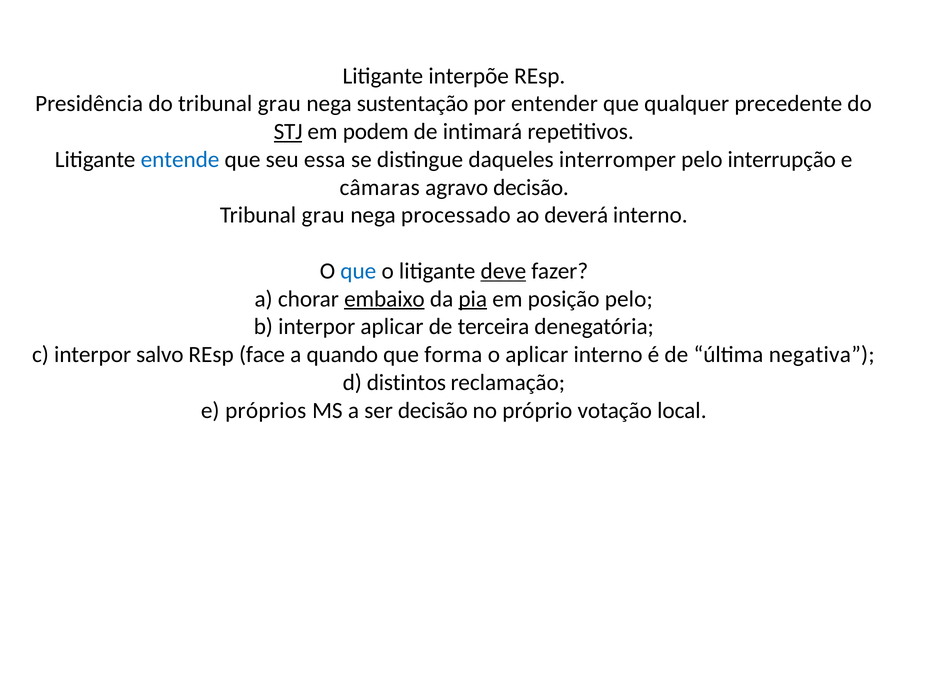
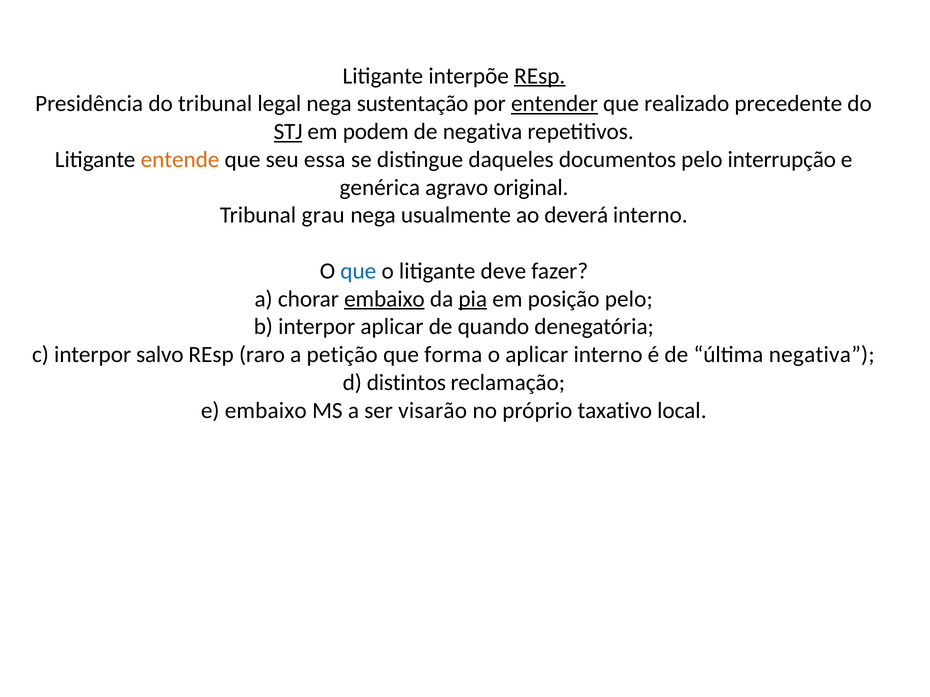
REsp underline: none -> present (540, 76)
do tribunal grau: grau -> legal (279, 104)
entender underline: none -> present (554, 104)
qualquer: qualquer -> realizado (687, 104)
de intimará: intimará -> negativa (483, 132)
entende colour: blue -> orange (180, 160)
interromper: interromper -> documentos (618, 160)
câmaras: câmaras -> genérica (380, 188)
agravo decisão: decisão -> original (531, 188)
processado: processado -> usualmente (456, 215)
deve underline: present -> none (503, 271)
terceira: terceira -> quando (493, 327)
face: face -> raro (262, 355)
quando: quando -> petição (342, 355)
e próprios: próprios -> embaixo (266, 411)
ser decisão: decisão -> visarão (433, 411)
votação: votação -> taxativo (615, 411)
